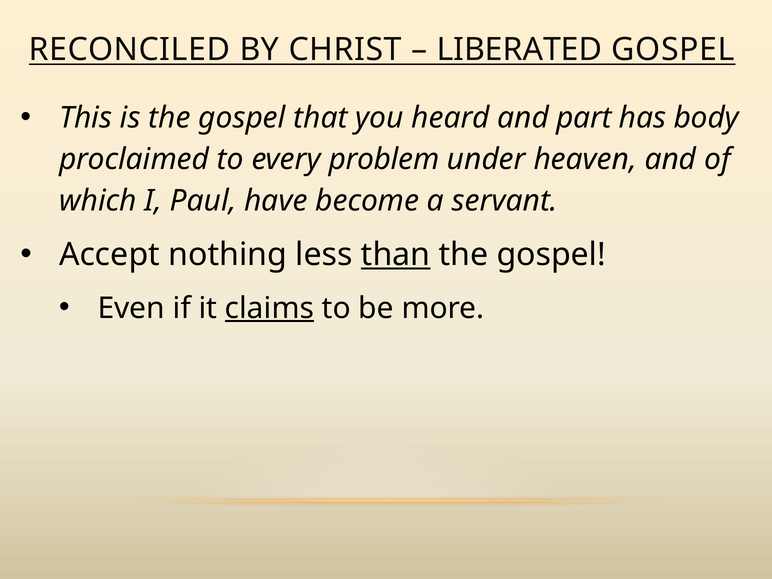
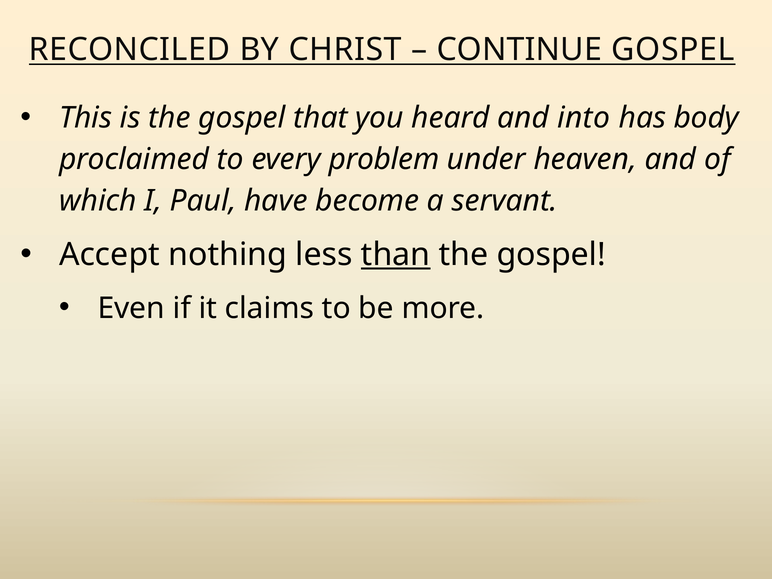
LIBERATED: LIBERATED -> CONTINUE (519, 50)
part: part -> into (584, 118)
claims underline: present -> none (269, 308)
